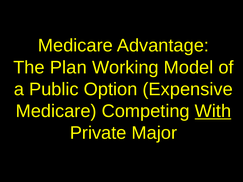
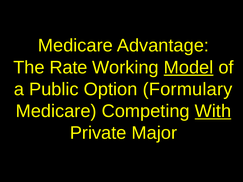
Plan: Plan -> Rate (69, 67)
Model underline: none -> present (189, 67)
Expensive: Expensive -> Formulary (188, 89)
